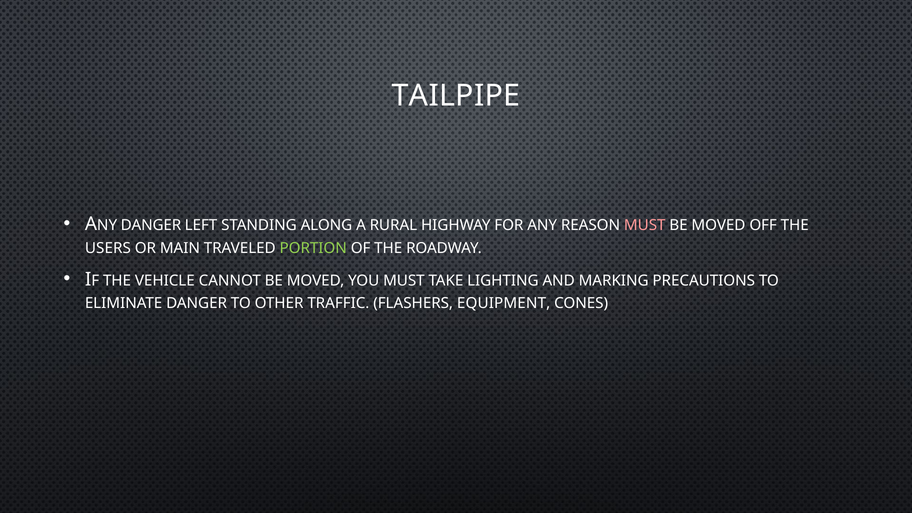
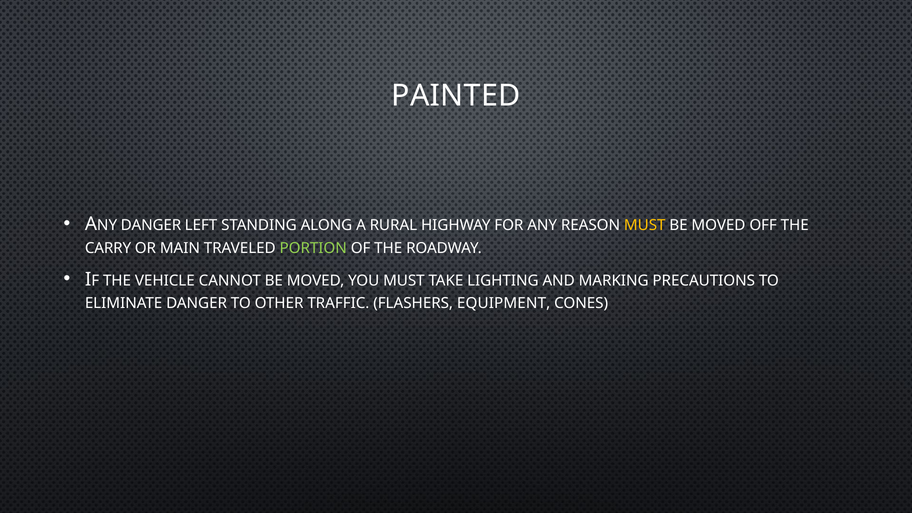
TAILPIPE: TAILPIPE -> PAINTED (456, 96)
MUST colour: pink -> yellow (645, 225)
USERS: USERS -> CARRY (108, 248)
